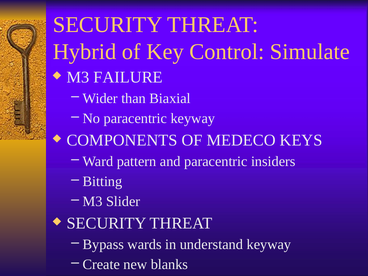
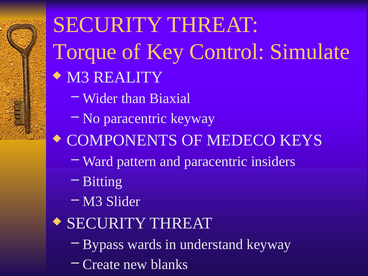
Hybrid: Hybrid -> Torque (85, 52)
FAILURE: FAILURE -> REALITY (128, 77)
